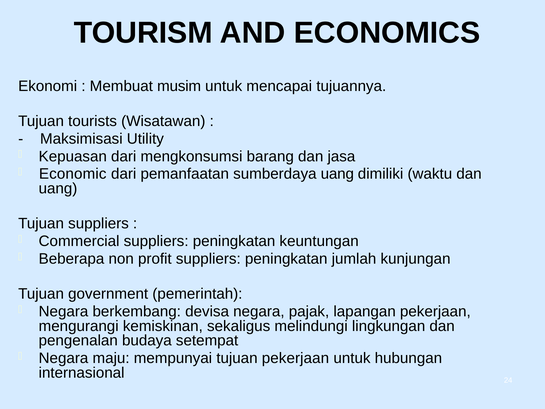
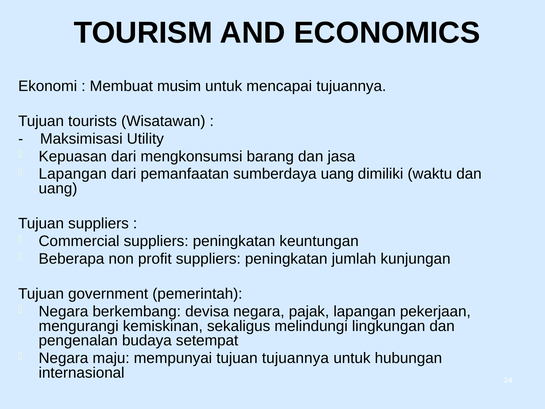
Economic: Economic -> Lapangan (73, 174)
tujuan pekerjaan: pekerjaan -> tujuannya (295, 358)
